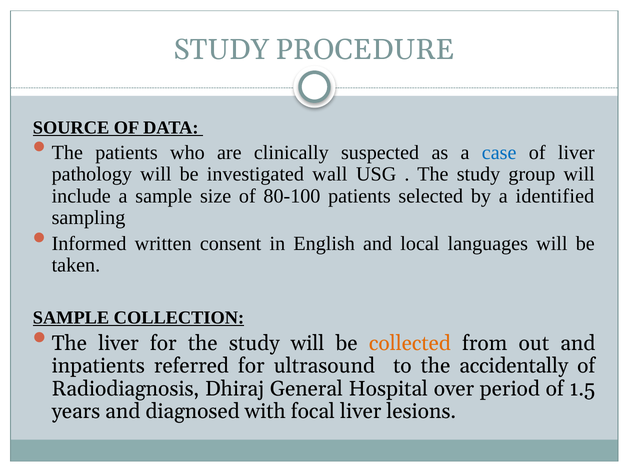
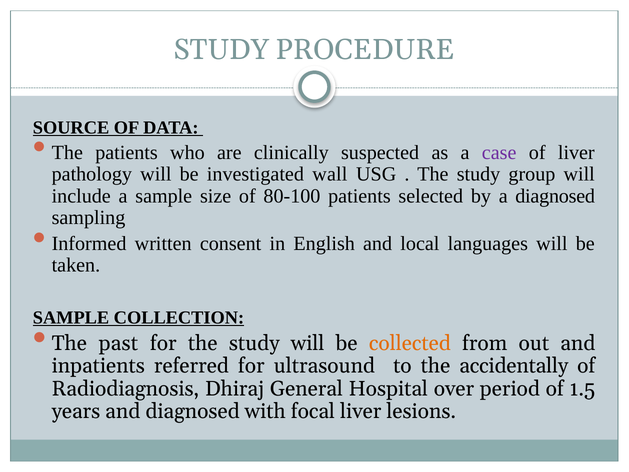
case colour: blue -> purple (499, 152)
a identified: identified -> diagnosed (555, 196)
The liver: liver -> past (118, 343)
